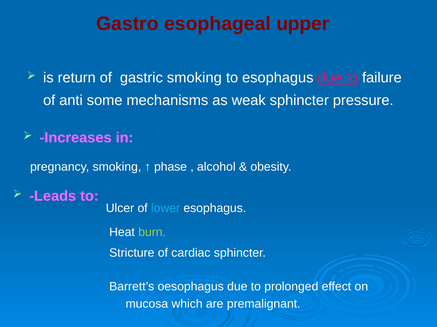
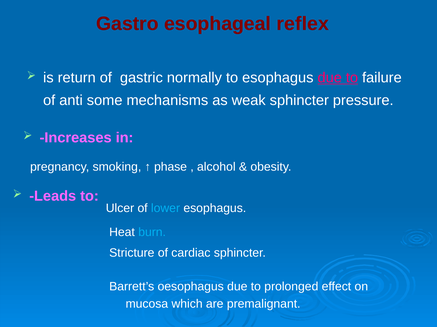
upper: upper -> reflex (303, 24)
gastric smoking: smoking -> normally (194, 78)
burn colour: light green -> light blue (152, 233)
